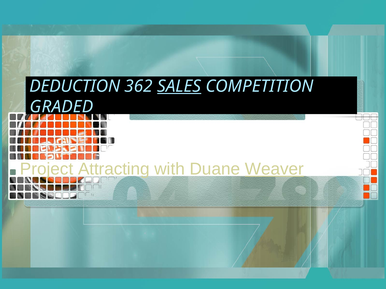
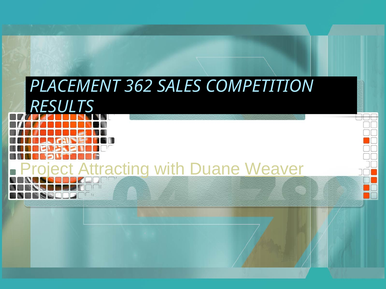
DEDUCTION: DEDUCTION -> PLACEMENT (75, 86)
SALES underline: present -> none (179, 86)
GRADED: GRADED -> RESULTS (62, 107)
